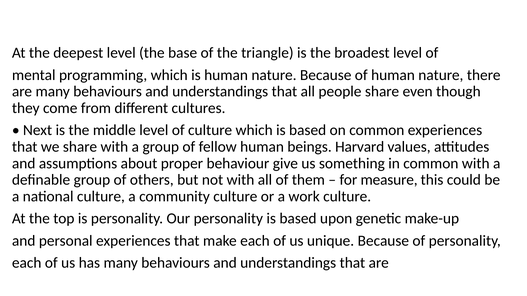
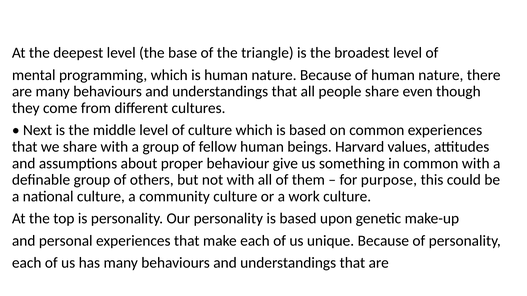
measure: measure -> purpose (389, 180)
